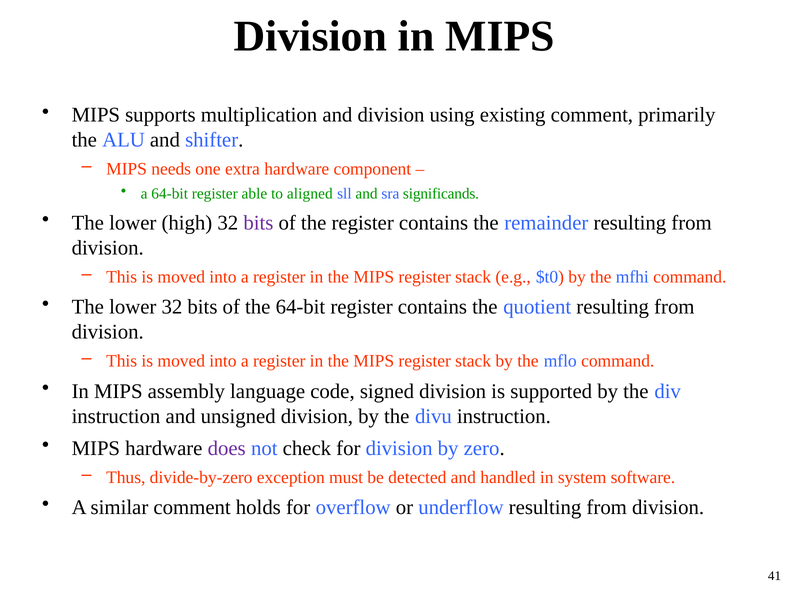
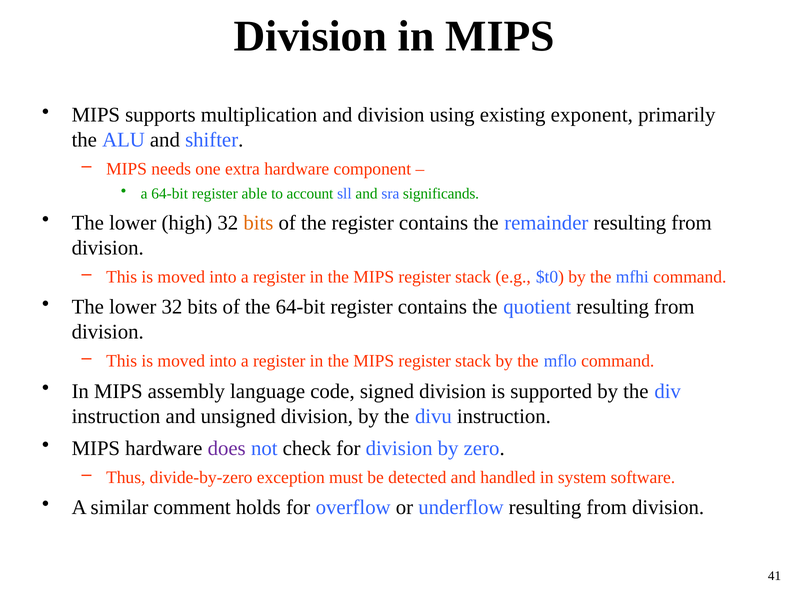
existing comment: comment -> exponent (592, 115)
aligned: aligned -> account (310, 194)
bits colour: purple -> orange (258, 223)
